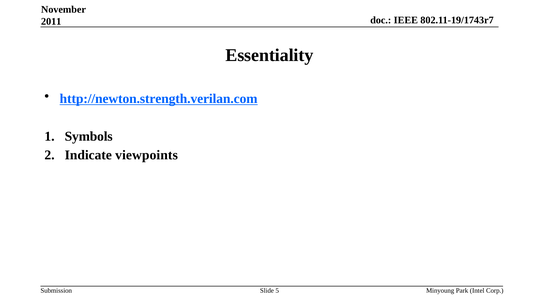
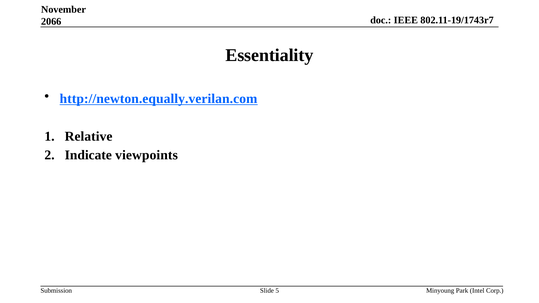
2011: 2011 -> 2066 (51, 22)
http://newton.strength.verilan.com: http://newton.strength.verilan.com -> http://newton.equally.verilan.com (159, 99)
Symbols: Symbols -> Relative (89, 136)
